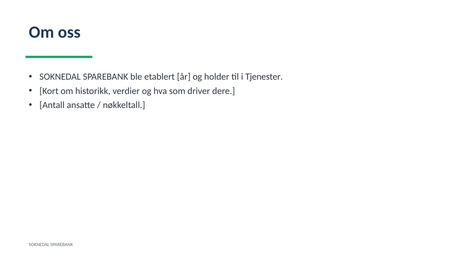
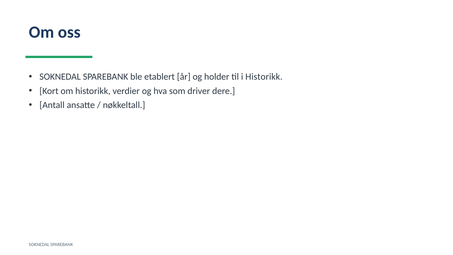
i Tjenester: Tjenester -> Historikk (264, 77)
